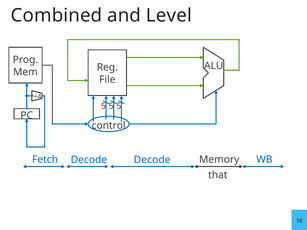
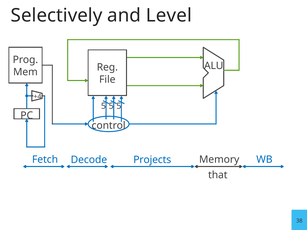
Combined: Combined -> Selectively (57, 15)
Decode Decode: Decode -> Projects (152, 160)
